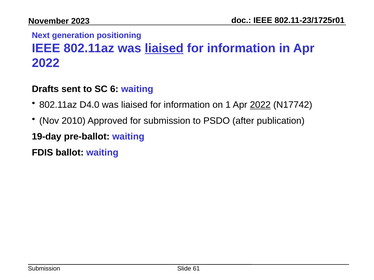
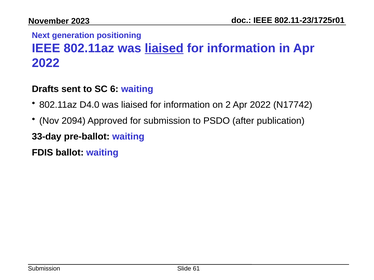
1: 1 -> 2 (228, 105)
2022 underline: present -> none (260, 105)
2010: 2010 -> 2094 (74, 121)
19-day: 19-day -> 33-day (47, 137)
